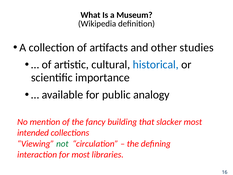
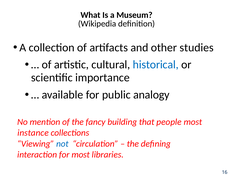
slacker: slacker -> people (169, 122)
intended: intended -> instance (33, 133)
not colour: green -> blue (62, 144)
